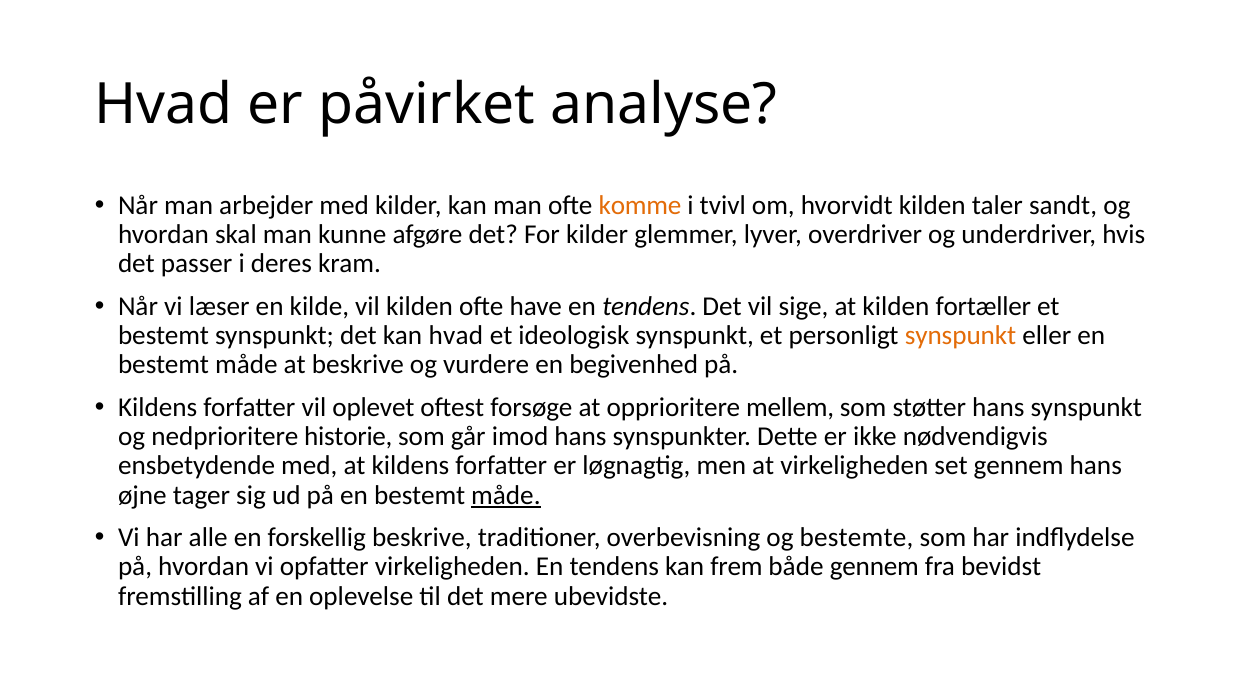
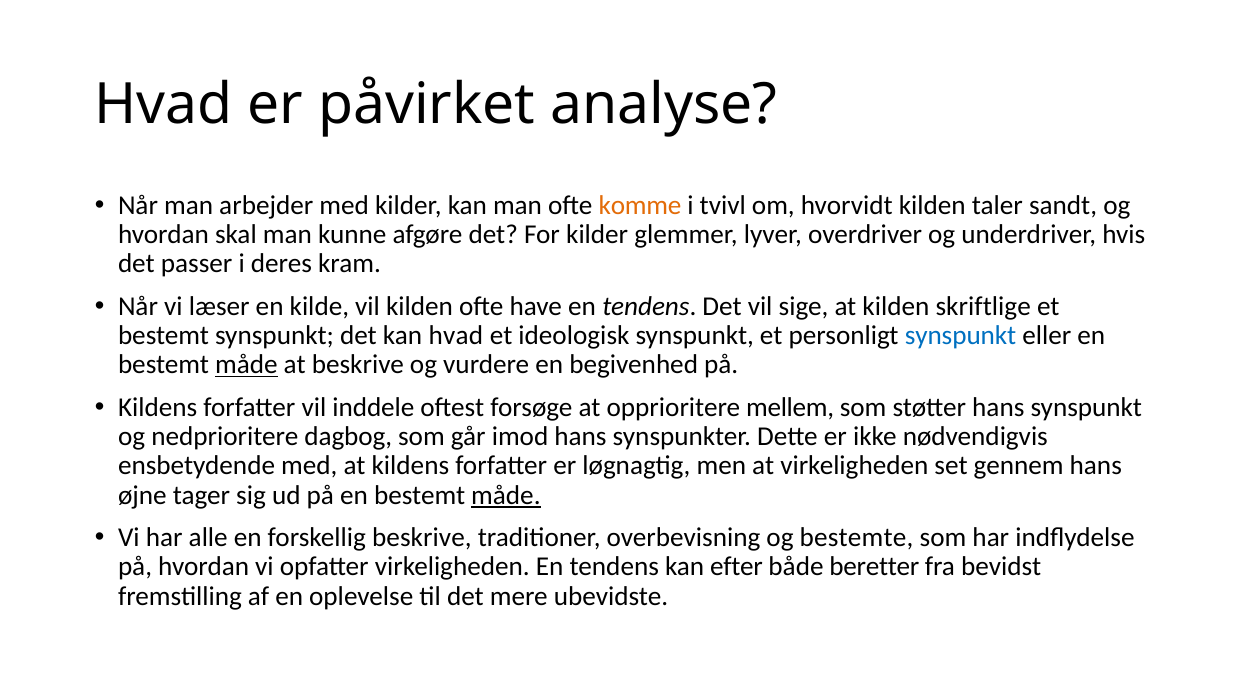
fortæller: fortæller -> skriftlige (983, 306)
synspunkt colour: orange -> blue (961, 336)
måde underline: none -> present (246, 365)
oplevet: oplevet -> inddele (373, 407)
historie: historie -> dagbog (348, 437)
frem: frem -> efter (737, 567)
både gennem: gennem -> beretter (874, 567)
